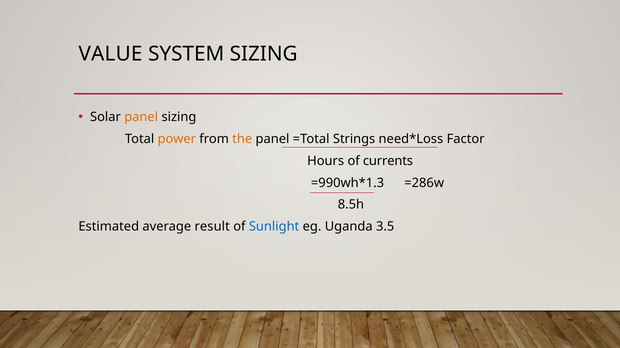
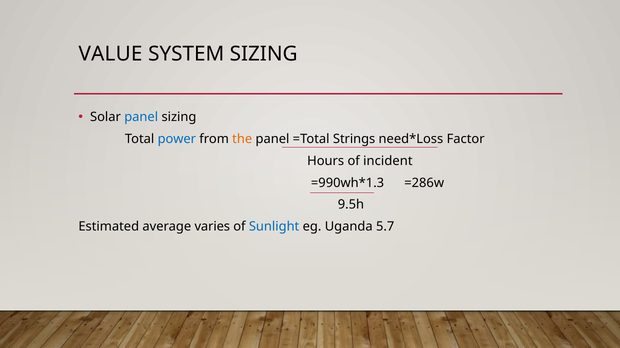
panel colour: orange -> blue (141, 117)
power colour: orange -> blue (177, 139)
currents: currents -> incident (388, 161)
8.5h: 8.5h -> 9.5h (351, 205)
result: result -> varies (212, 227)
3.5: 3.5 -> 5.7 (385, 227)
